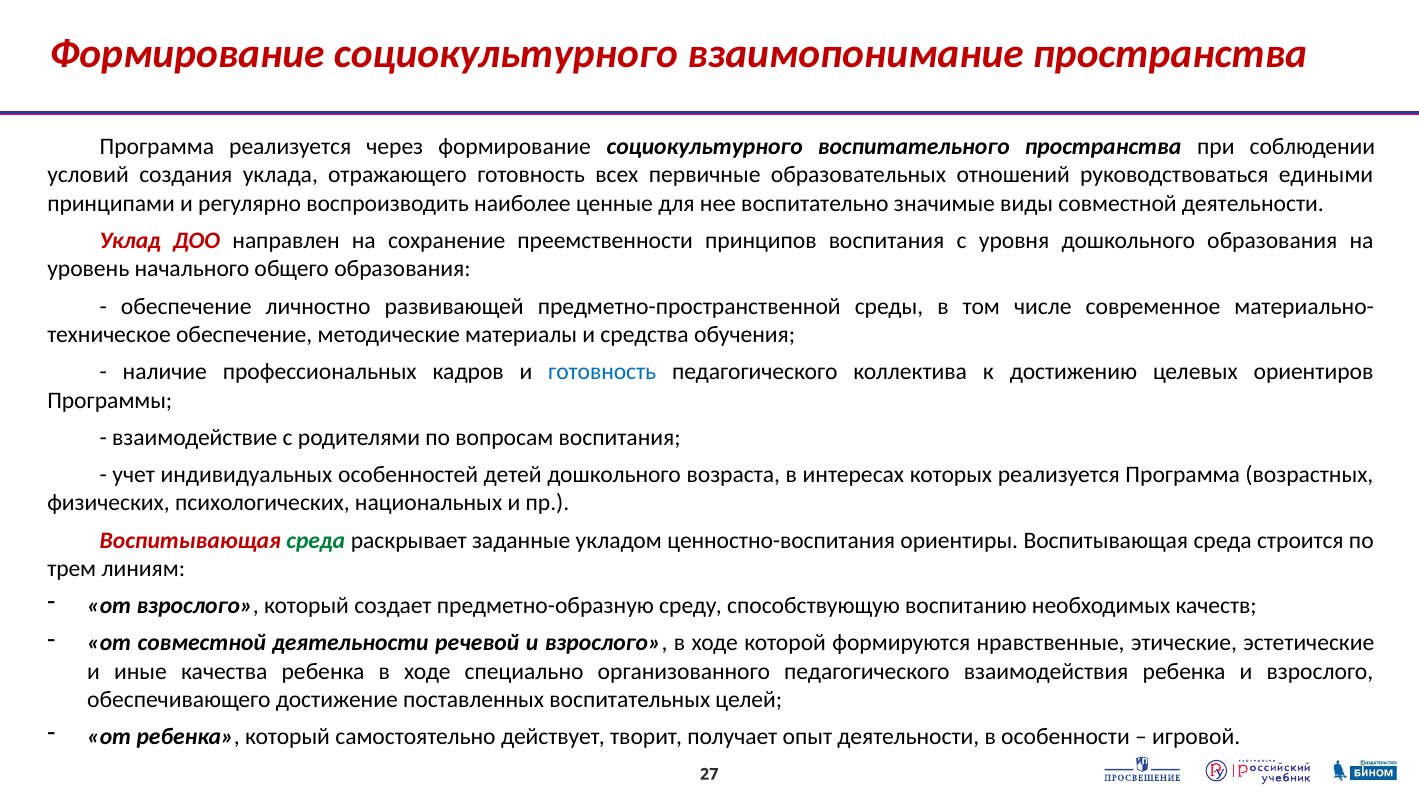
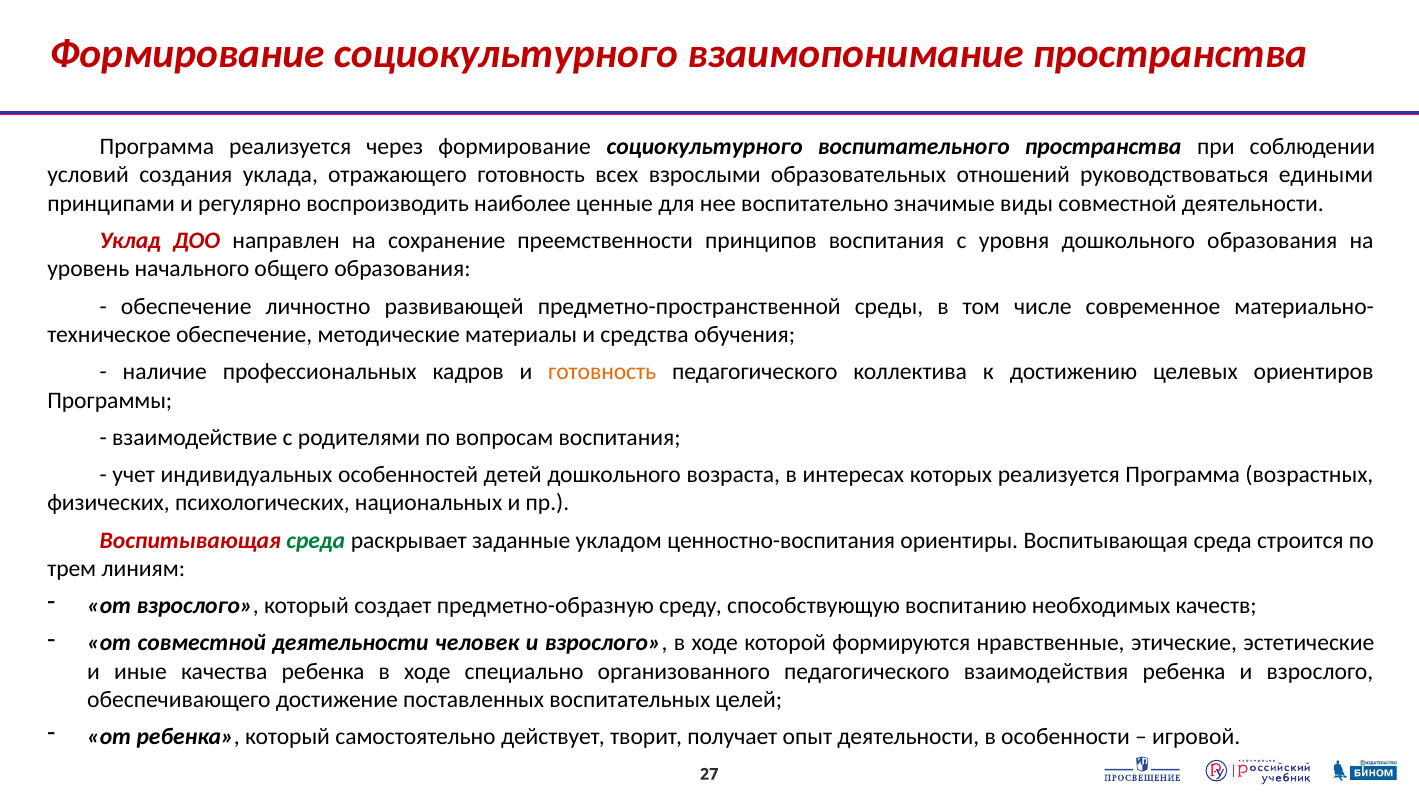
первичные: первичные -> взрослыми (705, 175)
готовность colour: blue -> orange (602, 372)
речевой: речевой -> человек (477, 643)
